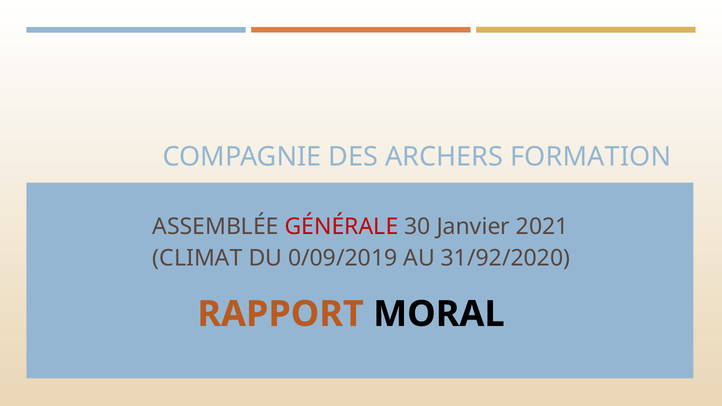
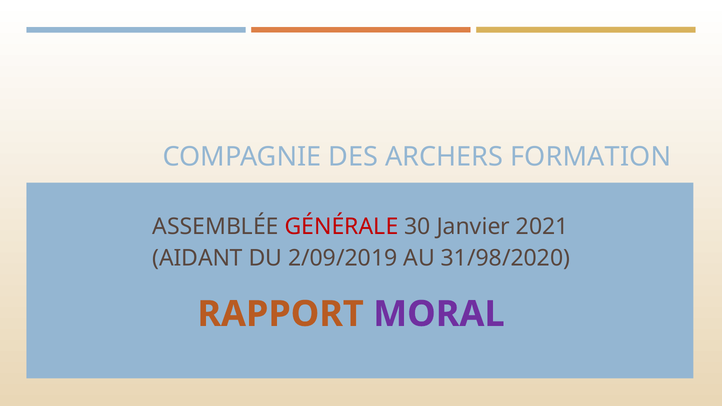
CLIMAT: CLIMAT -> AIDANT (198, 258)
0/09/2019: 0/09/2019 -> 2/09/2019 (343, 258)
31/92/2020: 31/92/2020 -> 31/98/2020 (505, 258)
MORAL colour: black -> purple (439, 314)
